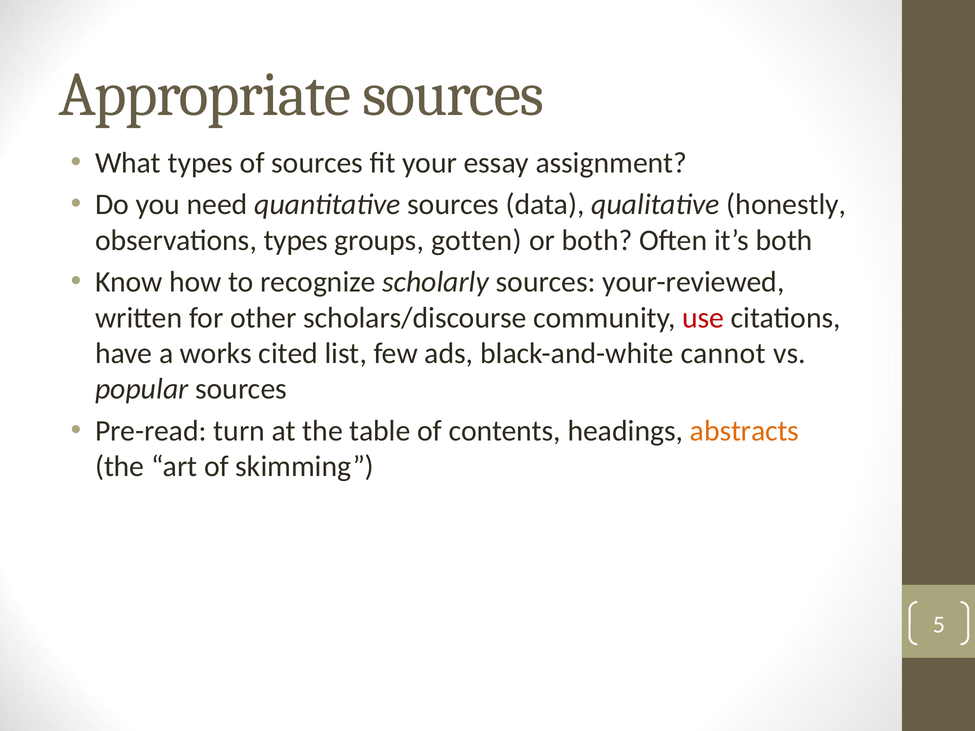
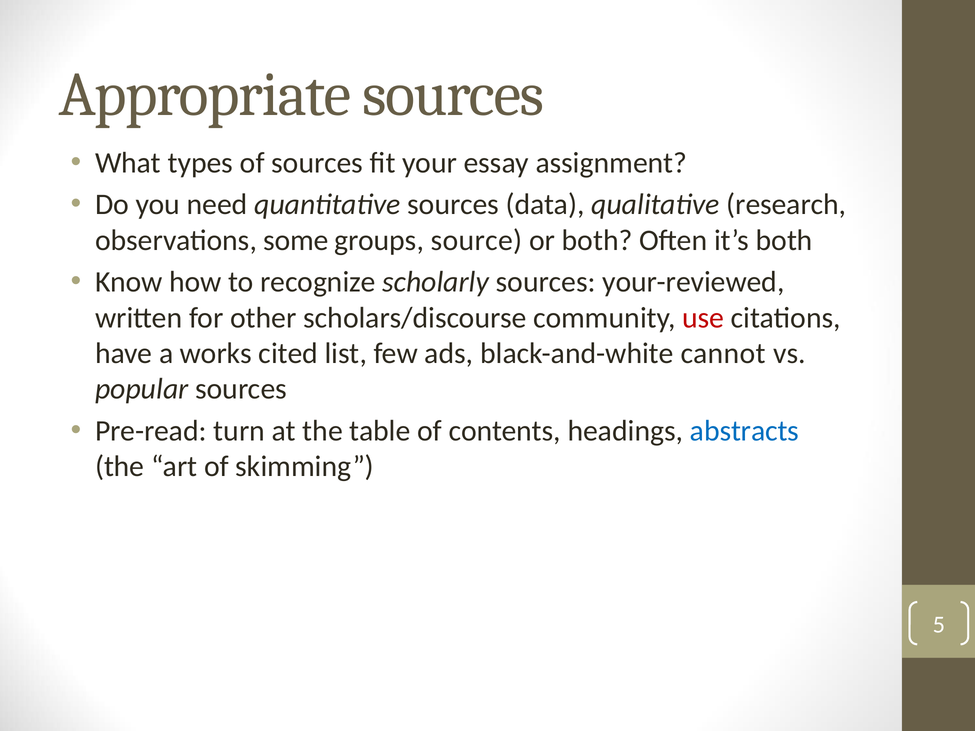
honestly: honestly -> research (786, 205)
observations types: types -> some (296, 240)
gotten: gotten -> source (476, 240)
abstracts colour: orange -> blue (745, 431)
